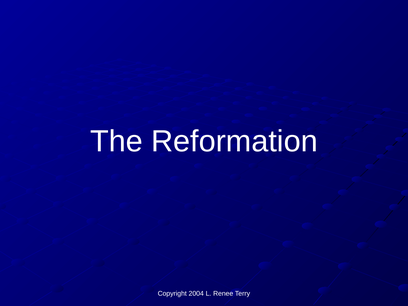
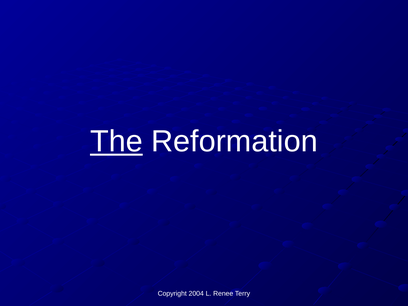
The underline: none -> present (116, 142)
